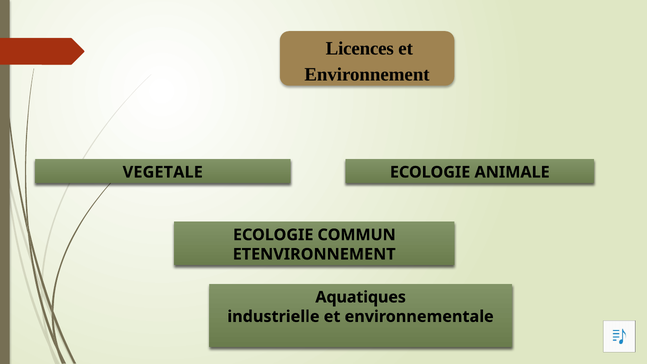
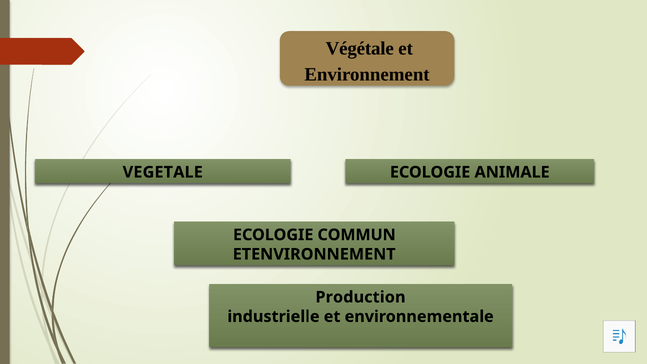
Licences: Licences -> Végétale (360, 48)
Aquatiques: Aquatiques -> Production (361, 297)
